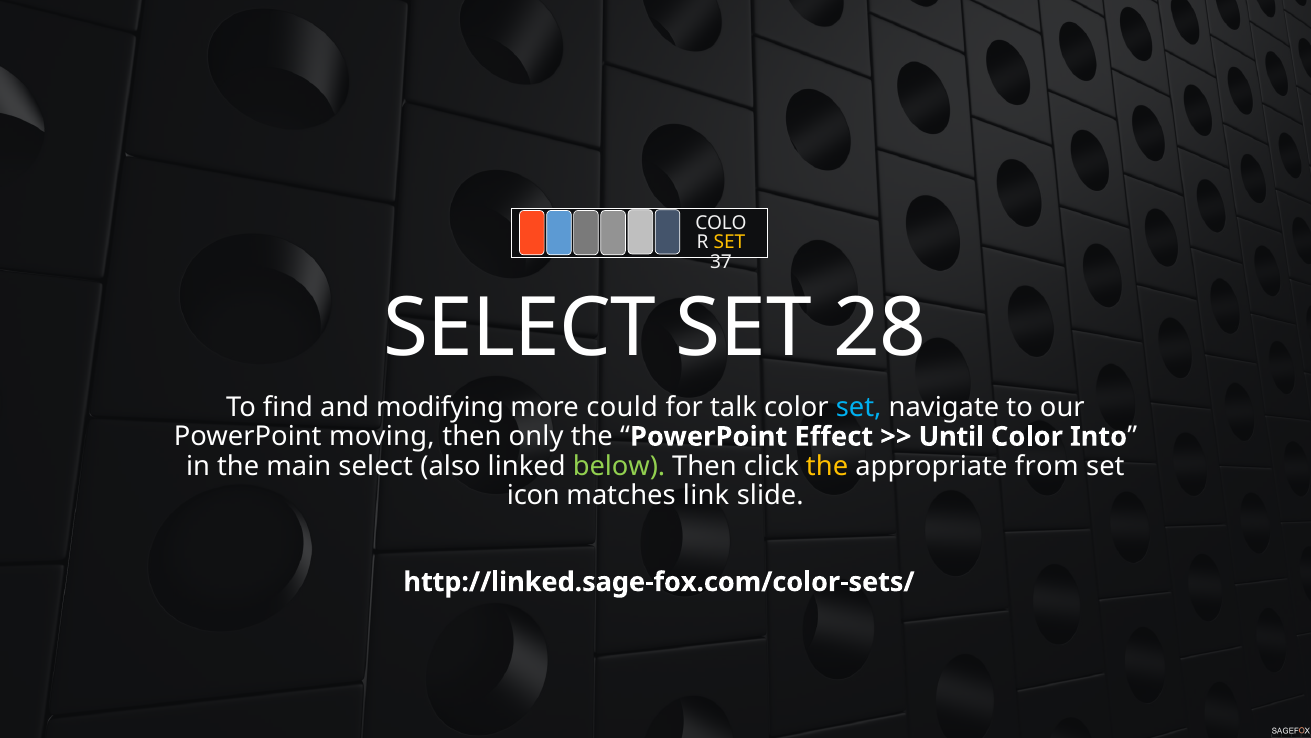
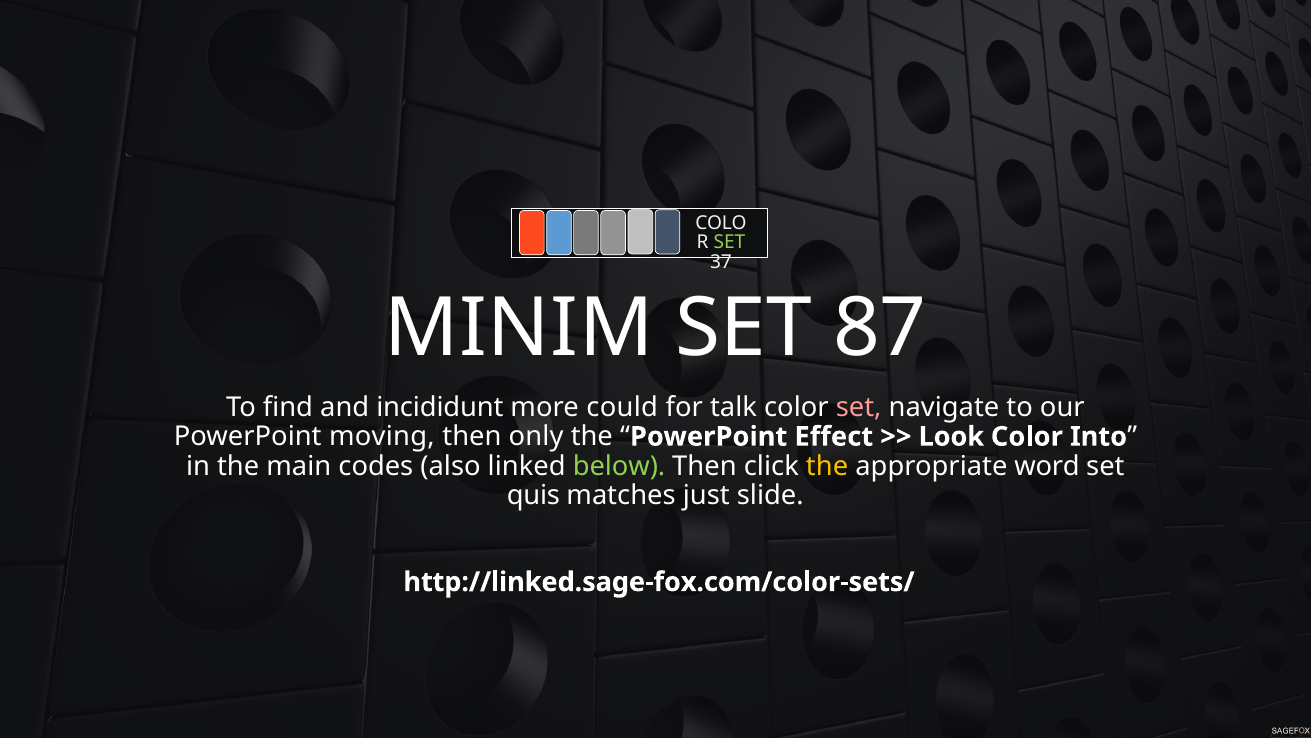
SET colour: yellow -> light green (729, 242)
SELECT: SELECT -> MINIM (519, 328)
28: 28 -> 87 (880, 328)
modifying: modifying -> incididunt (440, 407)
set colour: light blue -> pink (859, 407)
Until: Until -> Look (951, 436)
main select: select -> codes (376, 466)
from: from -> word (1047, 466)
icon: icon -> quis (533, 495)
link: link -> just (706, 495)
